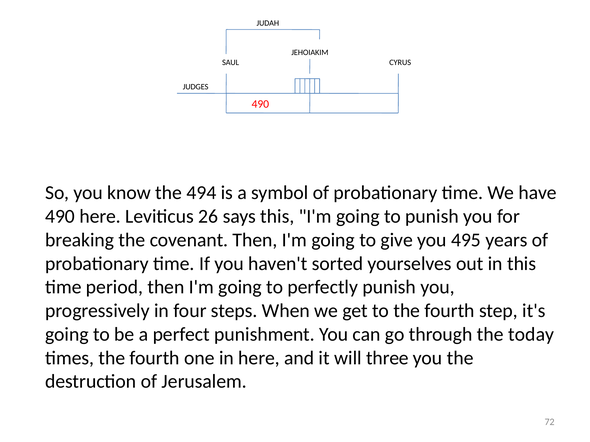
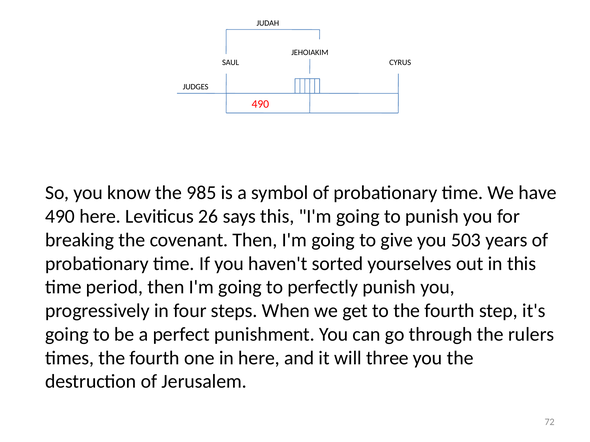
494: 494 -> 985 (201, 193)
495: 495 -> 503 (466, 240)
today: today -> rulers (531, 335)
